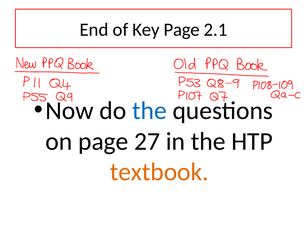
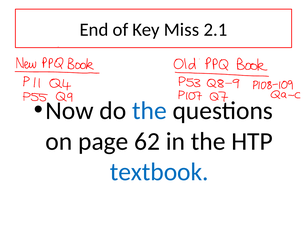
Key Page: Page -> Miss (181, 30)
27: 27 -> 62 (147, 141)
textbook colour: orange -> blue (159, 172)
